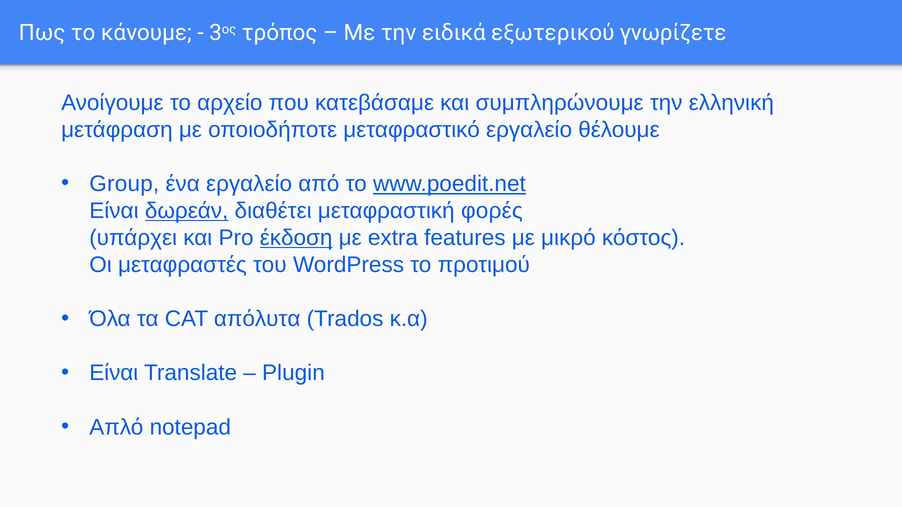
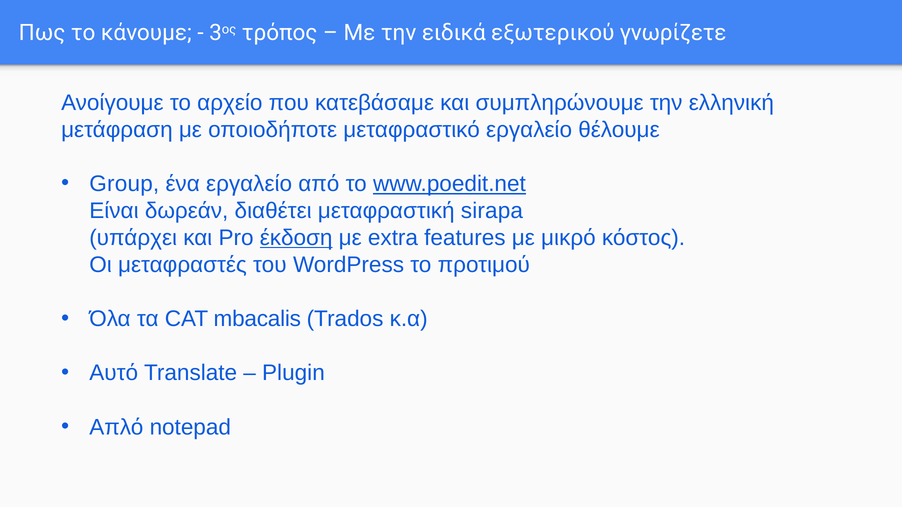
δωρεάν underline: present -> none (187, 211)
φορές: φορές -> sirapa (492, 211)
απόλυτα: απόλυτα -> mbacalis (257, 319)
Είναι: Είναι -> Αυτό (114, 373)
